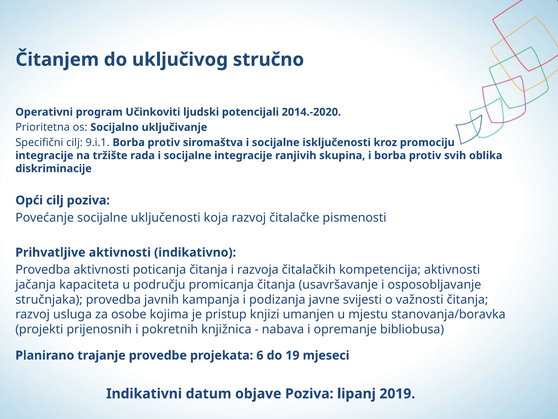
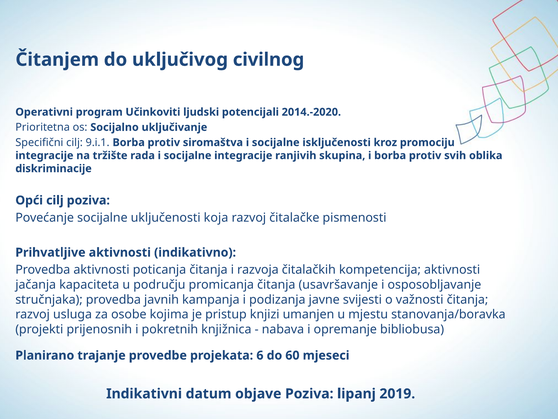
stručno: stručno -> civilnog (269, 60)
19: 19 -> 60 (292, 355)
